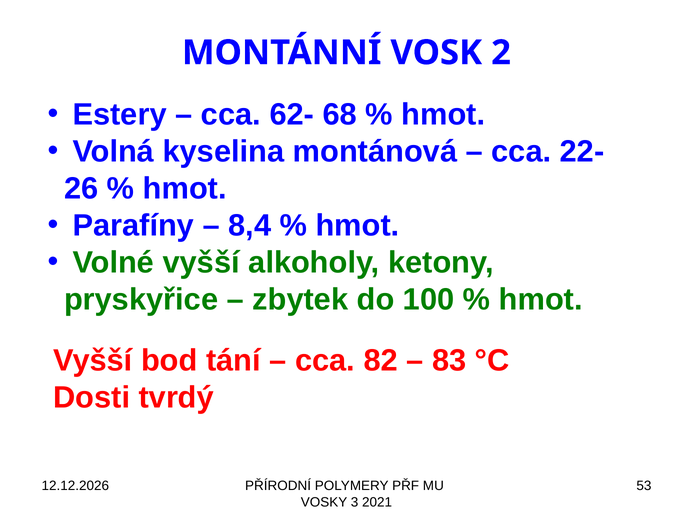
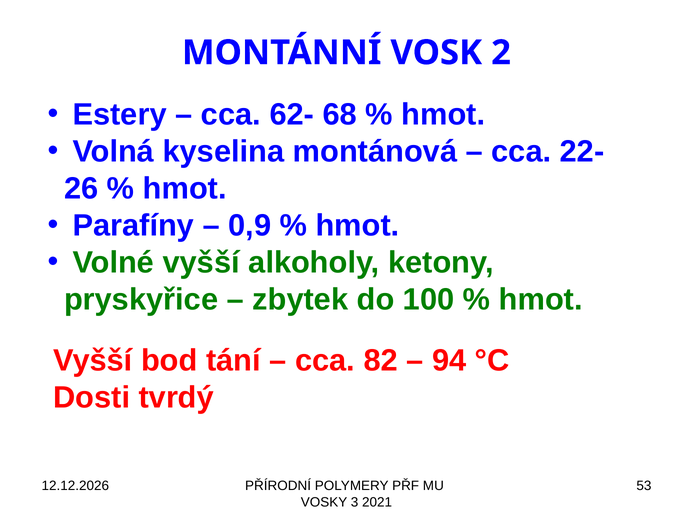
8,4: 8,4 -> 0,9 (250, 226)
83: 83 -> 94 (449, 360)
